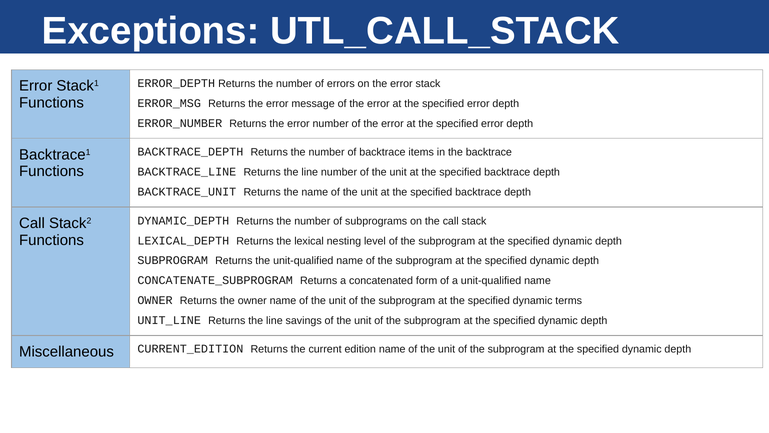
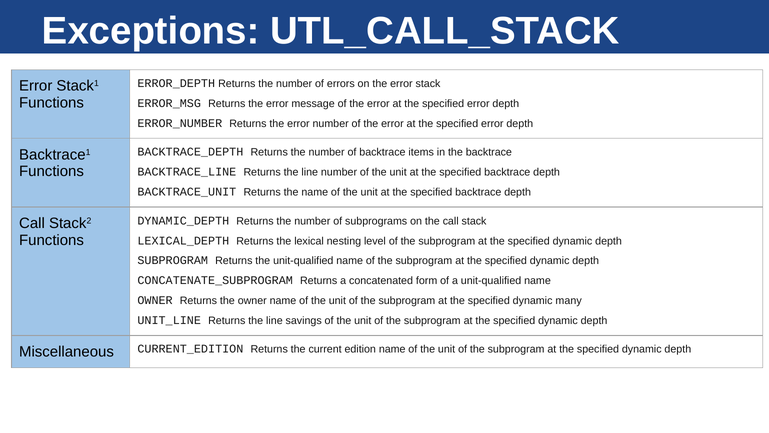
terms: terms -> many (569, 300)
